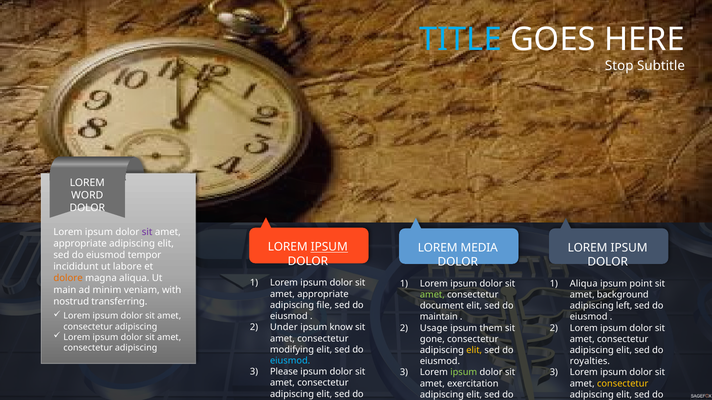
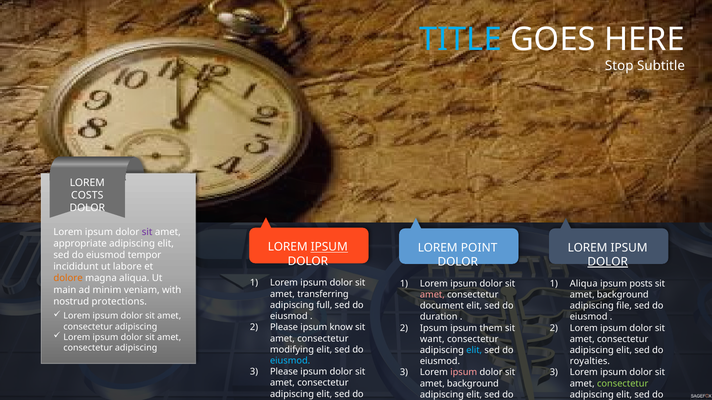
WORD: WORD -> COSTS (87, 196)
MEDIA: MEDIA -> POINT (479, 248)
DOLOR underline: none -> present (608, 262)
point: point -> posts (641, 284)
appropriate: appropriate -> transferring (323, 294)
amet colour: light green -> pink (432, 295)
transferring: transferring -> protections (119, 302)
file: file -> full (324, 306)
left: left -> file (624, 306)
maintain: maintain -> duration (439, 317)
Under: Under -> Please (284, 328)
Usage: Usage -> Ipsum (434, 328)
gone: gone -> want (432, 340)
elit colour: yellow -> light blue (474, 351)
ipsum colour: light green -> pink (464, 373)
exercitation: exercitation -> background (473, 384)
consectetur colour: yellow -> light green (623, 384)
